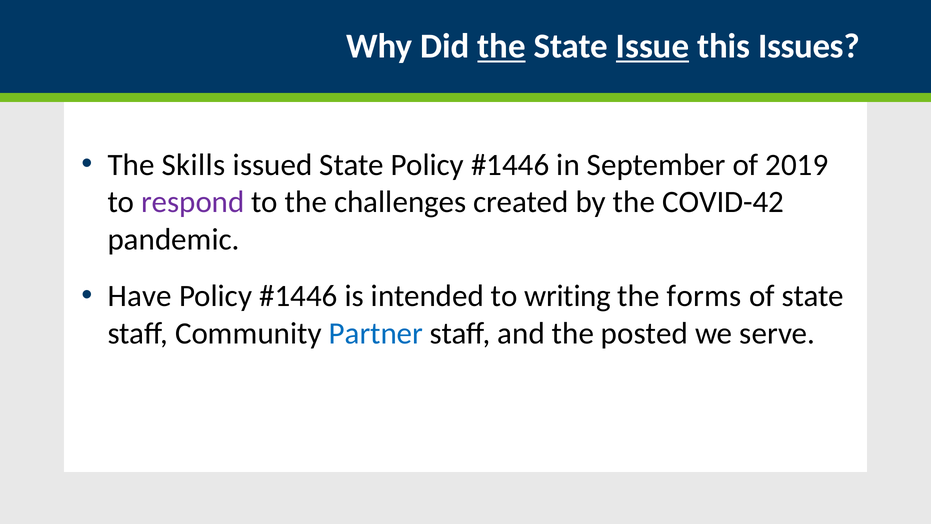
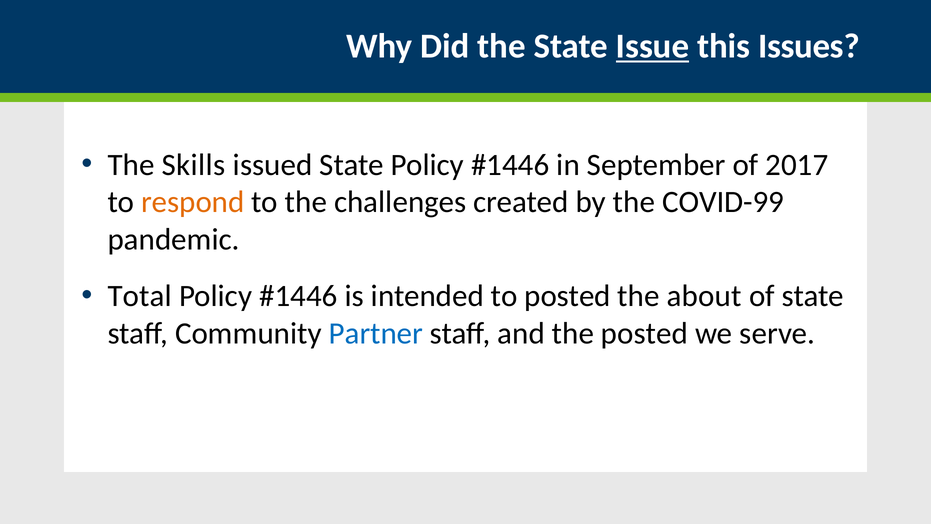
the underline: present -> none (502, 46)
2019: 2019 -> 2017 (797, 165)
respond colour: purple -> orange (193, 202)
COVID-42: COVID-42 -> COVID-99 (723, 202)
Have: Have -> Total (140, 296)
to writing: writing -> posted (568, 296)
forms: forms -> about (704, 296)
